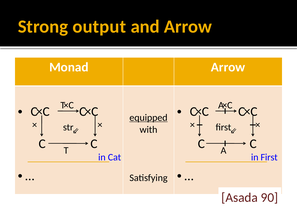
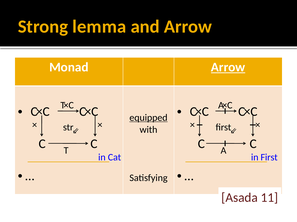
output: output -> lemma (99, 27)
Arrow underline: none -> present (228, 67)
90: 90 -> 11 (269, 198)
